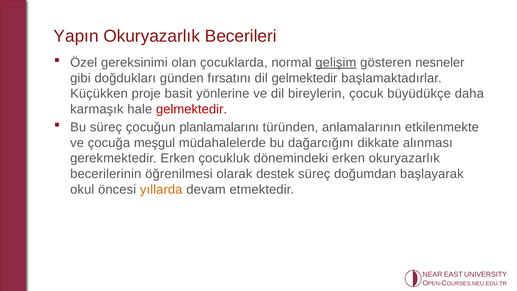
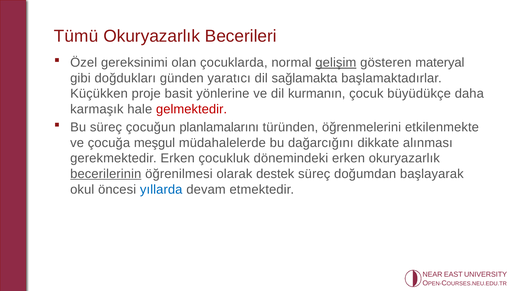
Yapın: Yapın -> Tümü (76, 36)
nesneler: nesneler -> materyal (440, 63)
fırsatını: fırsatını -> yaratıcı (229, 78)
dil gelmektedir: gelmektedir -> sağlamakta (305, 78)
bireylerin: bireylerin -> kurmanın (317, 94)
anlamalarının: anlamalarının -> öğrenmelerini (362, 127)
becerilerinin underline: none -> present (106, 174)
yıllarda colour: orange -> blue (161, 189)
